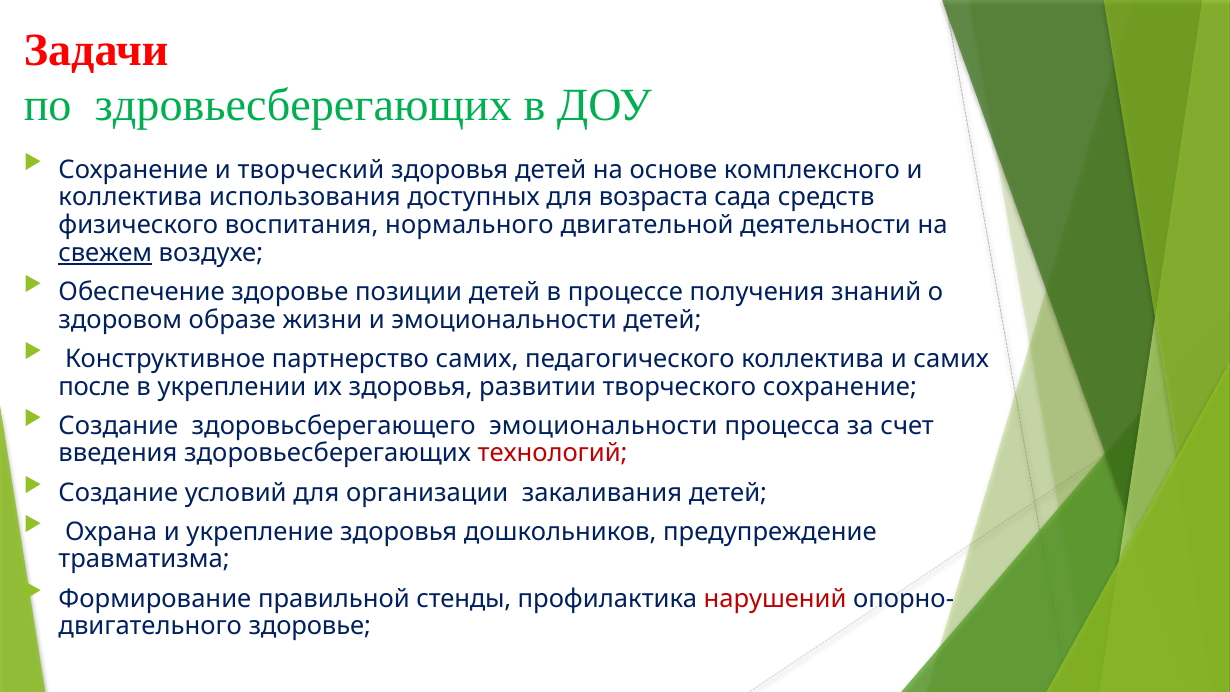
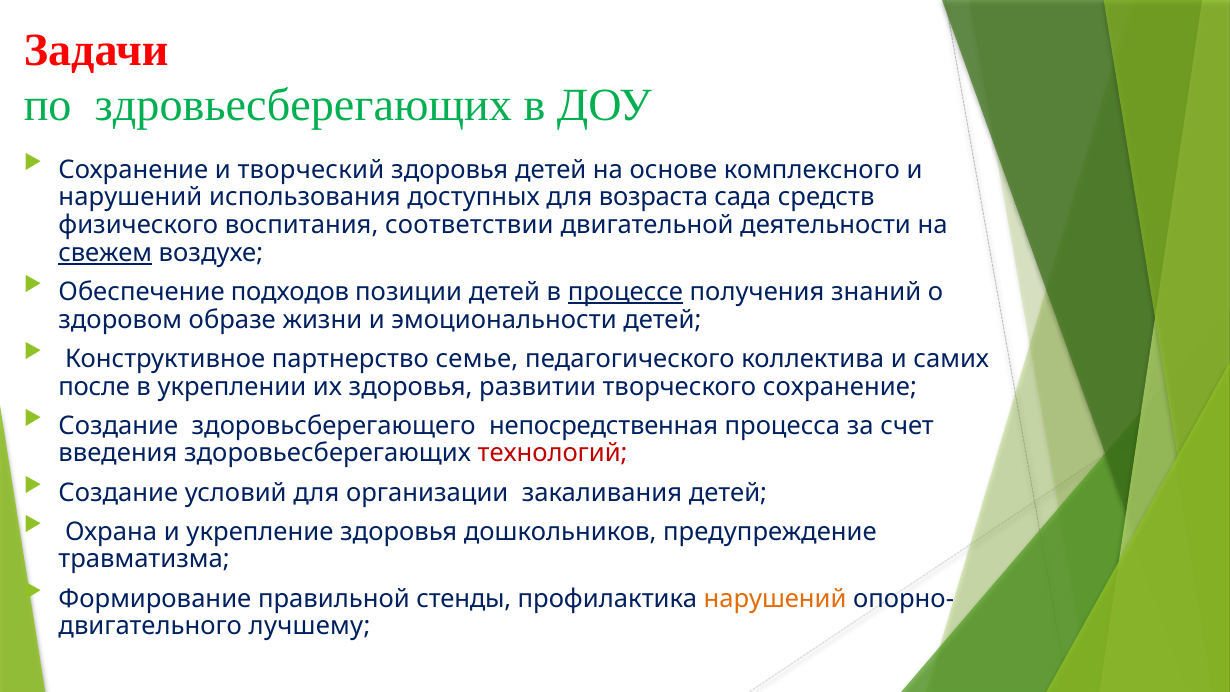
коллектива: коллектива -> нарушений (130, 197)
нормального: нормального -> соответствии (469, 225)
Обеспечение здоровье: здоровье -> подходов (290, 292)
процессе underline: none -> present (625, 292)
партнерство самих: самих -> семье (477, 359)
здоровьсберегающего эмоциональности: эмоциональности -> непосредственная (604, 426)
нарушений colour: red -> orange (775, 599)
здоровье: здоровье -> лучшему (310, 626)
